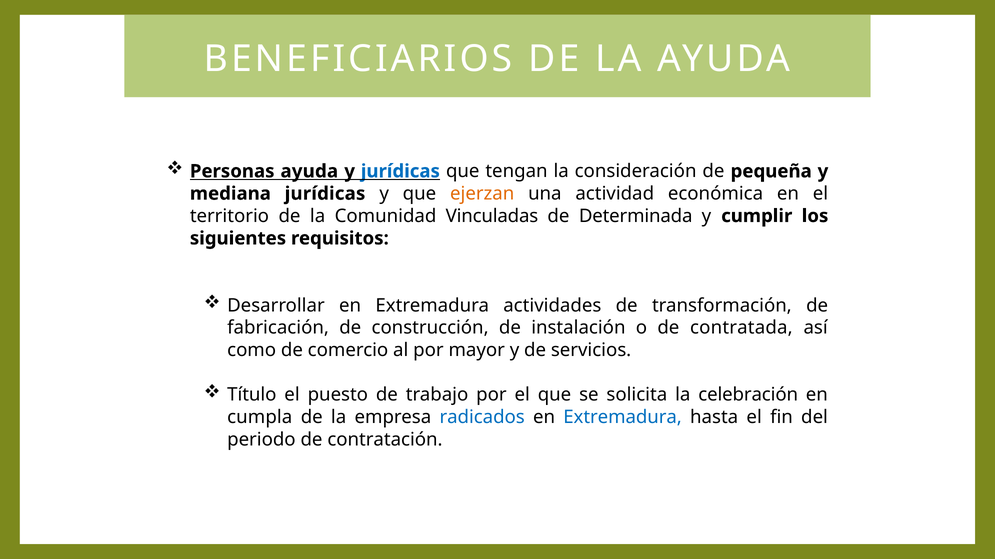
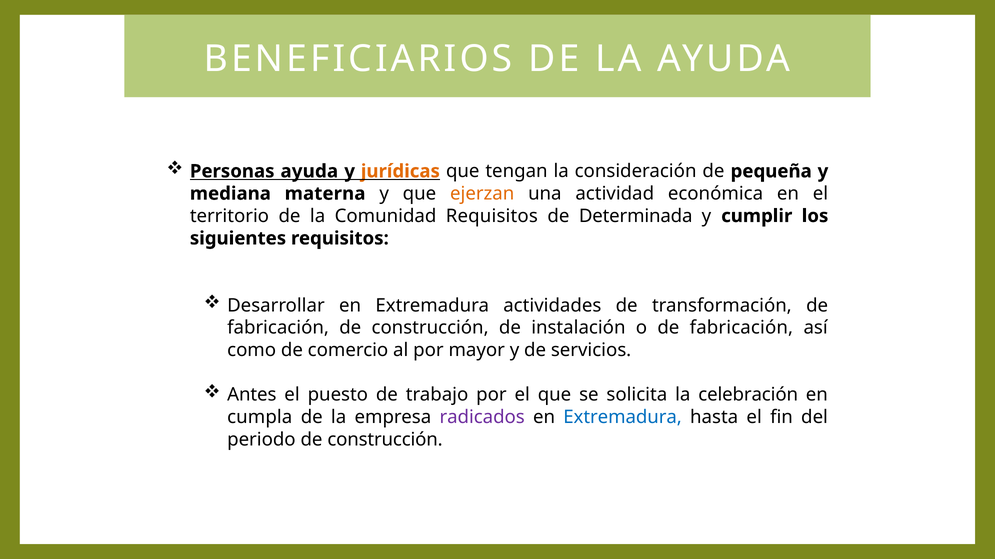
jurídicas colour: blue -> orange (400, 171)
mediana jurídicas: jurídicas -> materna (325, 194)
Comunidad Vinculadas: Vinculadas -> Requisitos (492, 216)
o de contratada: contratada -> fabricación (741, 328)
Título: Título -> Antes (252, 395)
radicados colour: blue -> purple (482, 418)
periodo de contratación: contratación -> construcción (385, 440)
